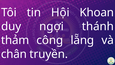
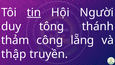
tin underline: none -> present (34, 12)
Khoan: Khoan -> Người (97, 12)
ngợi: ngợi -> tông (52, 26)
chân: chân -> thập (14, 54)
